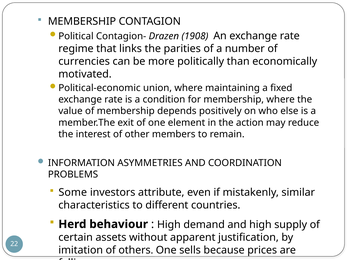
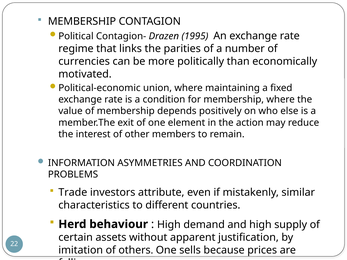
1908: 1908 -> 1995 (195, 36)
Some: Some -> Trade (73, 193)
